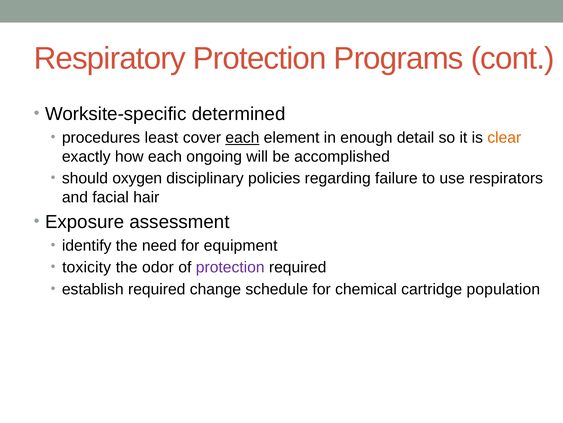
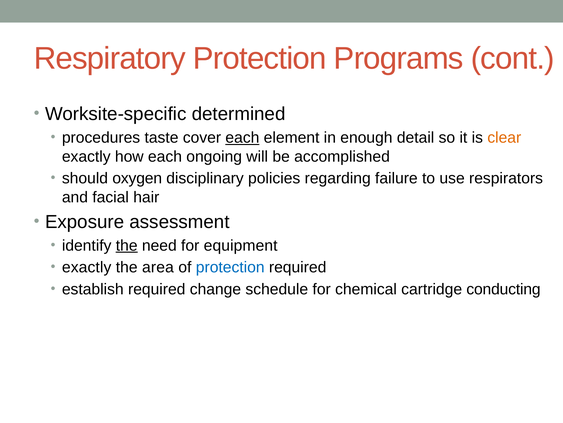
least: least -> taste (161, 137)
the underline: none -> present (127, 245)
toxicity: toxicity -> exactly (87, 267)
odor: odor -> area (158, 267)
protection colour: purple -> blue (230, 267)
population: population -> conducting (503, 289)
